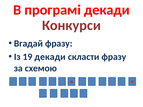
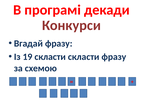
19 декади: декади -> скласти (50, 57)
